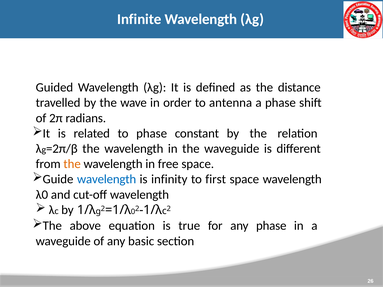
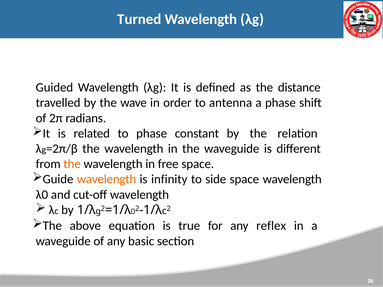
Infinite: Infinite -> Turned (139, 19)
wavelength colour: blue -> orange (107, 179)
first: first -> side (216, 179)
any phase: phase -> reflex (271, 226)
